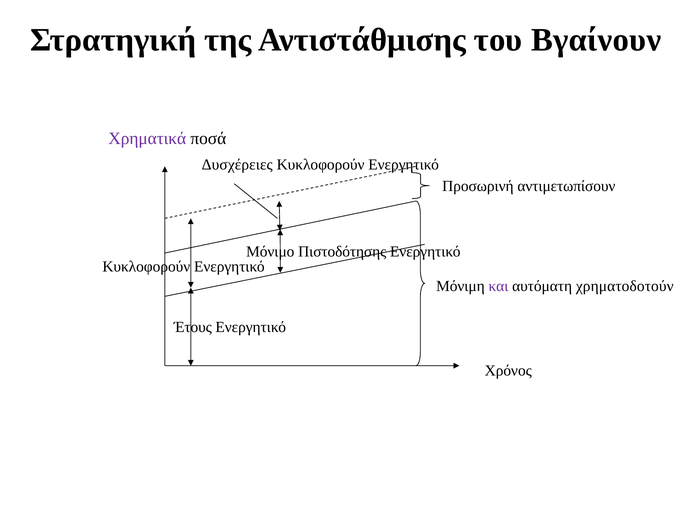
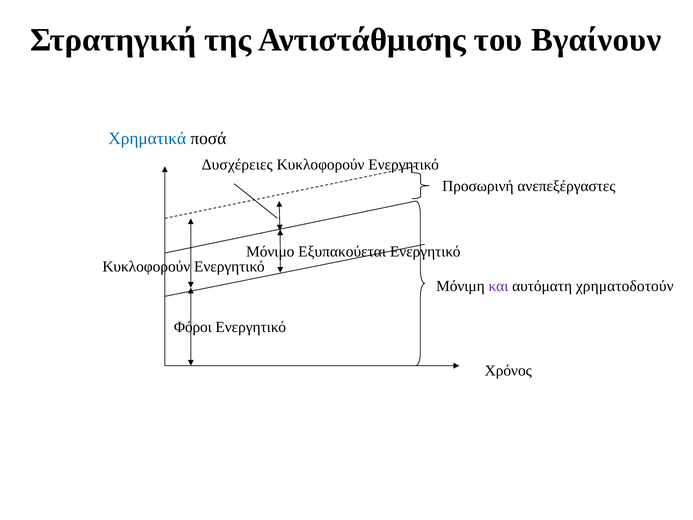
Χρηματικά colour: purple -> blue (147, 138)
αντιμετωπίσουν: αντιμετωπίσουν -> ανεπεξέργαστες (566, 186)
Πιστοδότησης: Πιστοδότησης -> Εξυπακούεται (342, 252)
Έτους: Έτους -> Φόροι (193, 327)
